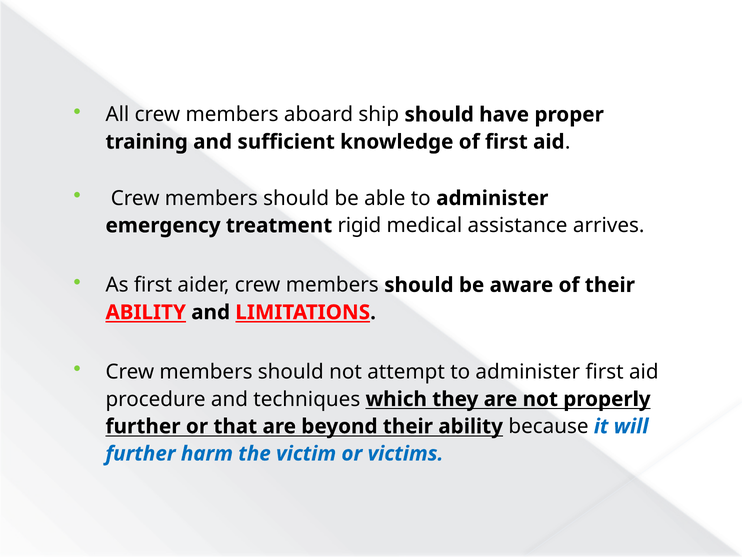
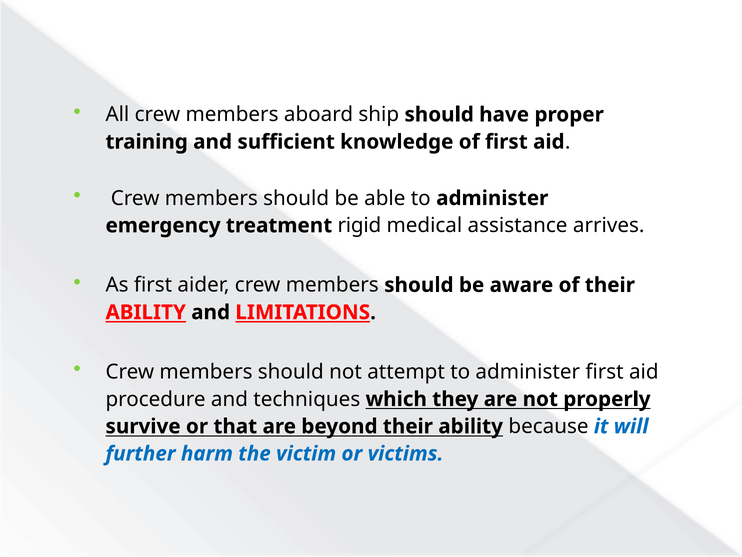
further: further -> survive (143, 426)
